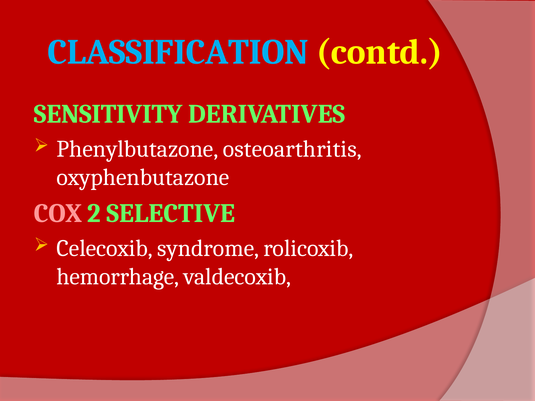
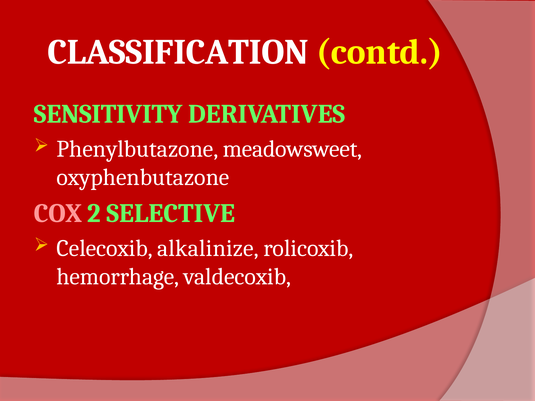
CLASSIFICATION colour: light blue -> white (178, 52)
osteoarthritis: osteoarthritis -> meadowsweet (293, 149)
syndrome: syndrome -> alkalinize (208, 248)
